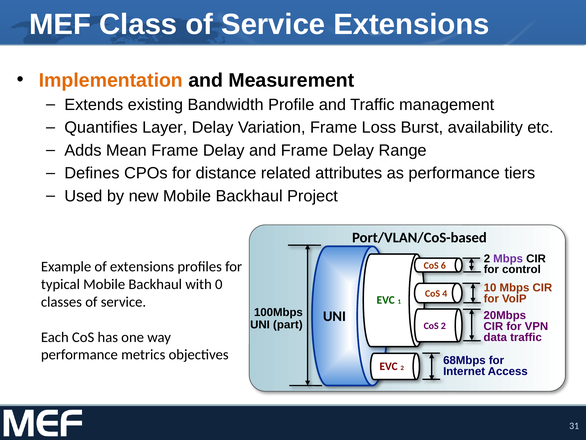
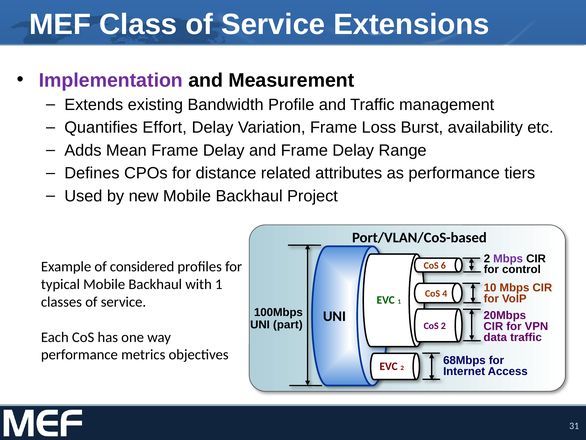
Implementation colour: orange -> purple (111, 80)
Layer: Layer -> Effort (165, 127)
of extensions: extensions -> considered (142, 266)
with 0: 0 -> 1 (219, 284)
